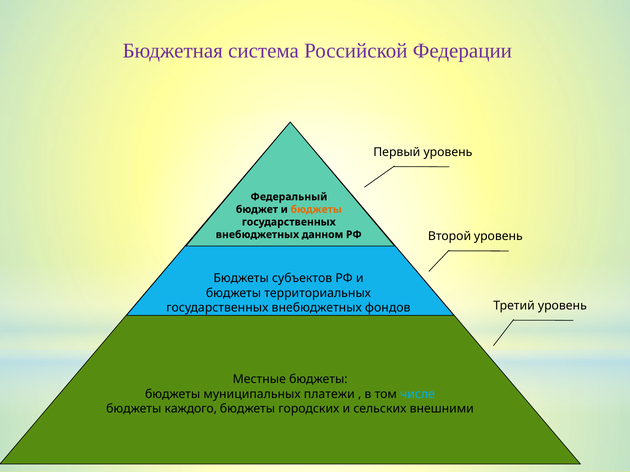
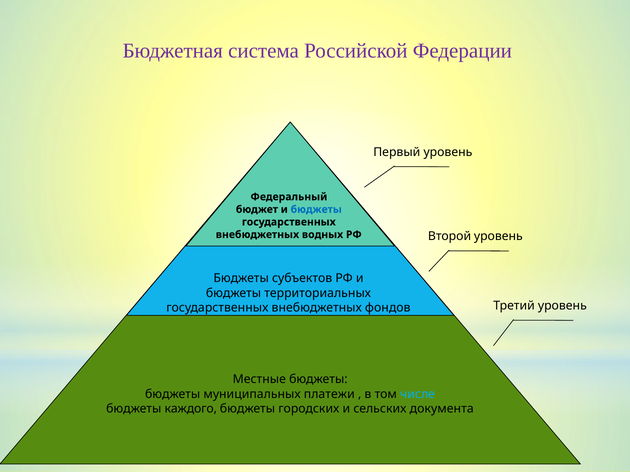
бюджеты colour: orange -> blue (316, 210)
данном: данном -> водных (323, 235)
внешними: внешними -> документа (442, 409)
